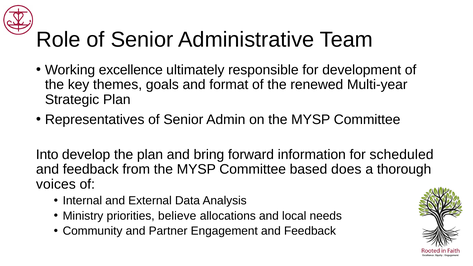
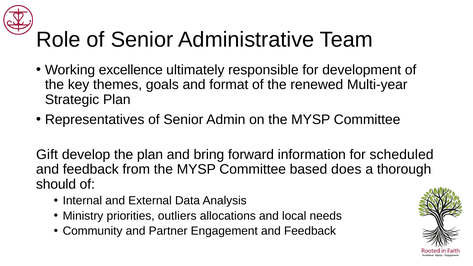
Into: Into -> Gift (47, 155)
voices: voices -> should (56, 184)
believe: believe -> outliers (177, 216)
